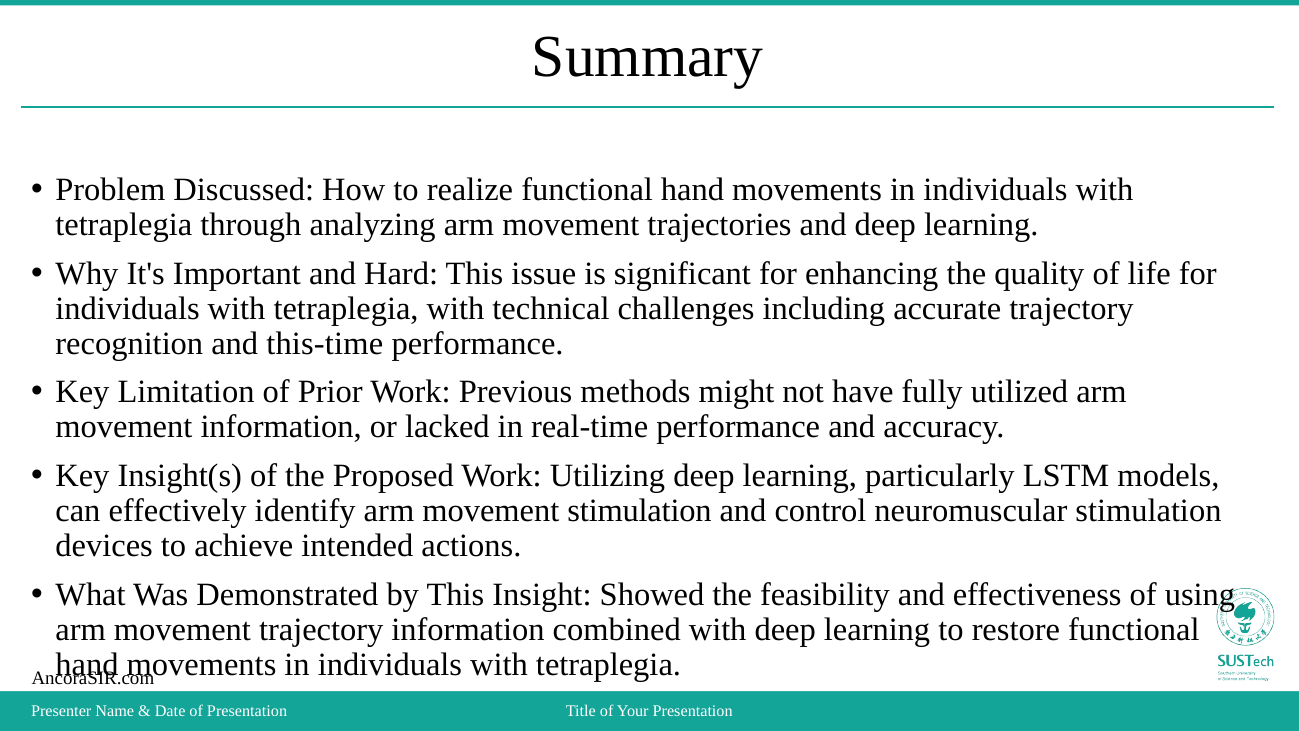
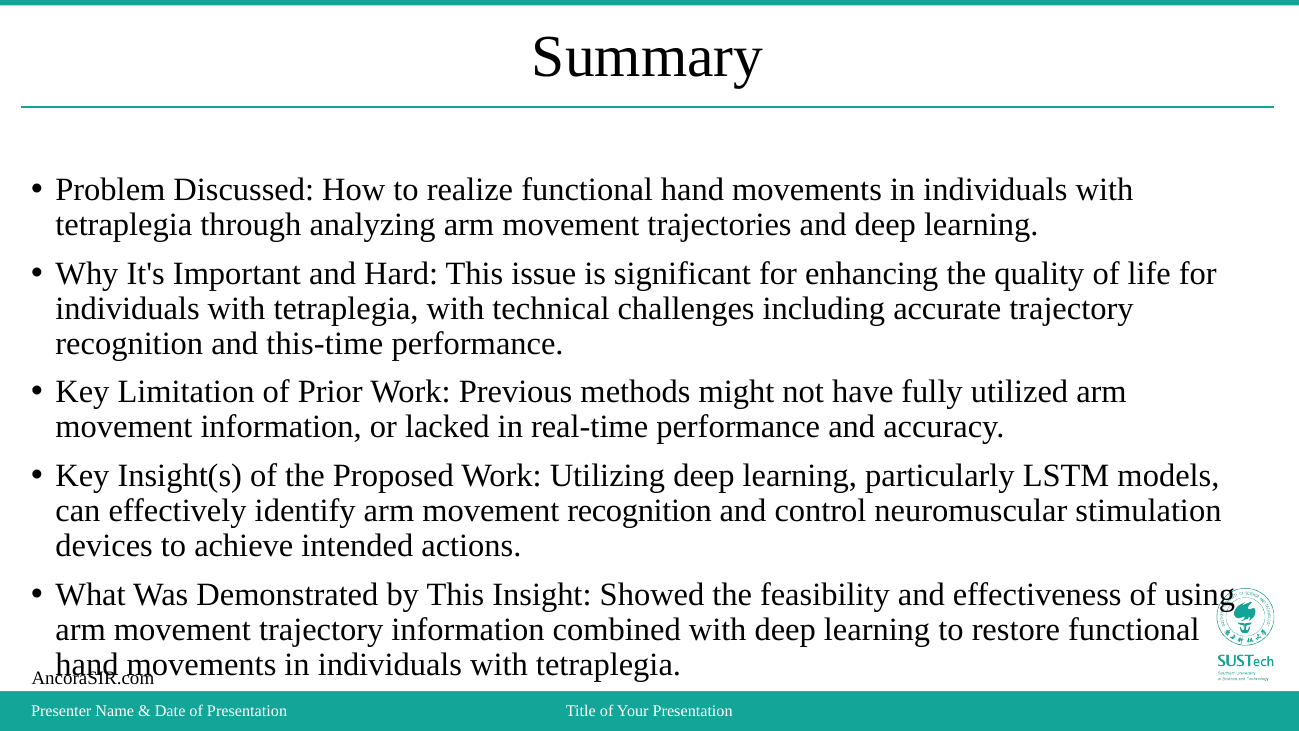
movement stimulation: stimulation -> recognition (640, 511)
